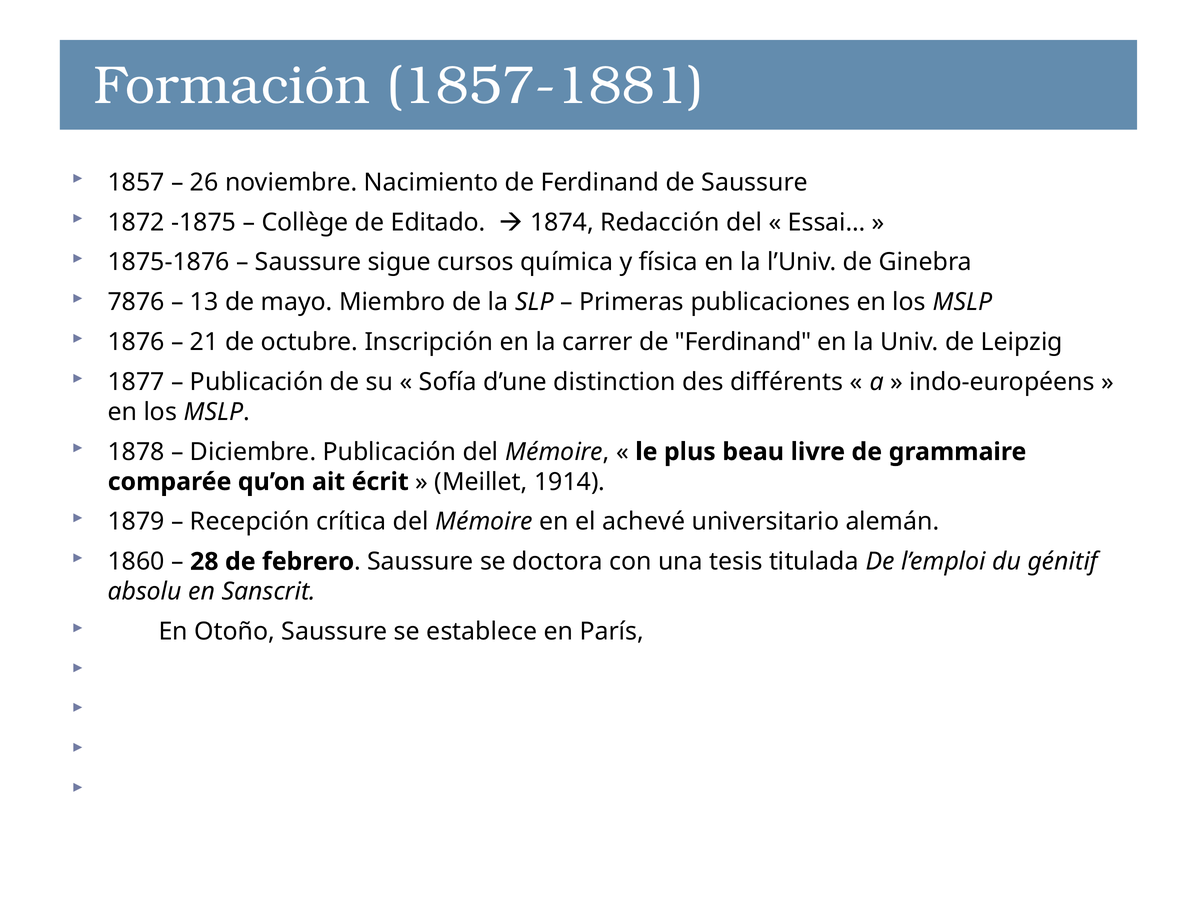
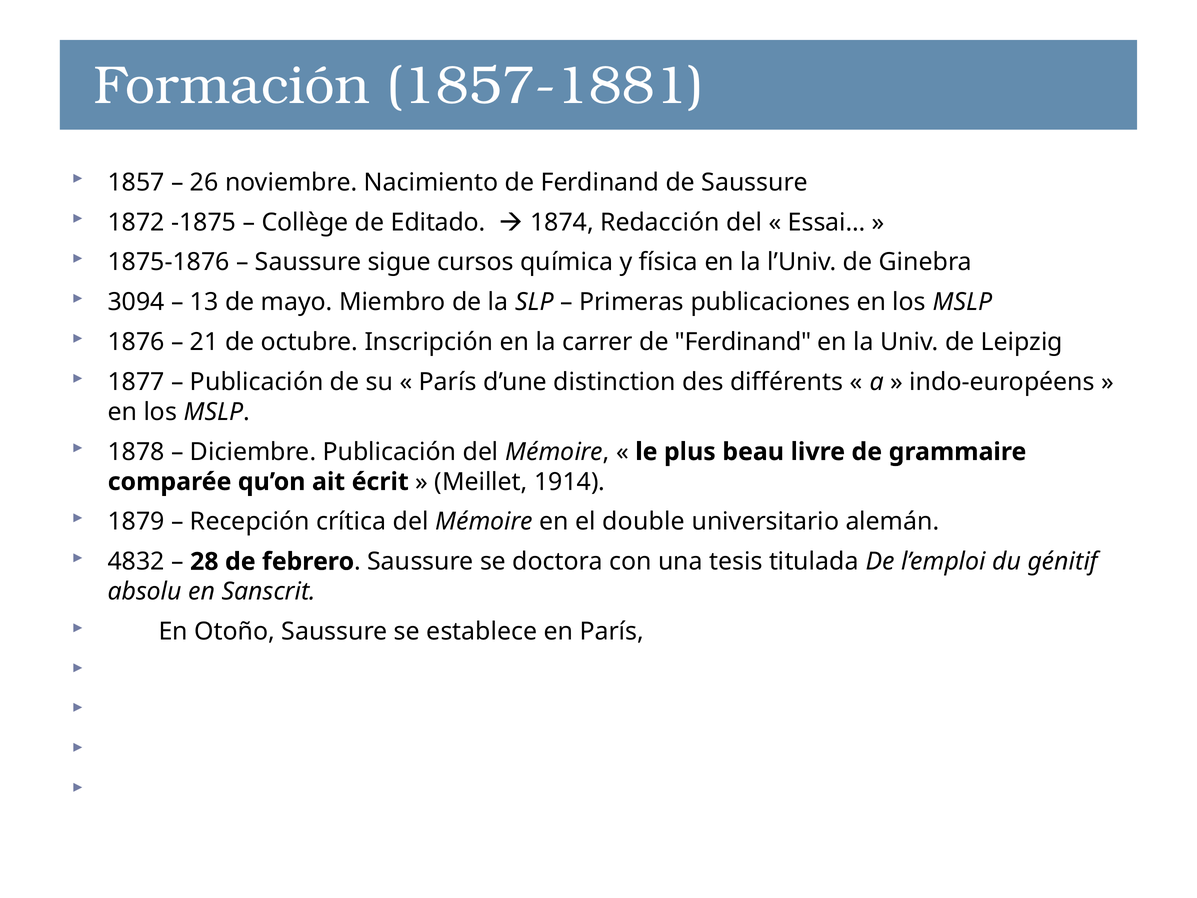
7876: 7876 -> 3094 (136, 302)
Sofía: Sofía -> París (448, 382)
achevé: achevé -> double (644, 522)
1860: 1860 -> 4832 (136, 561)
